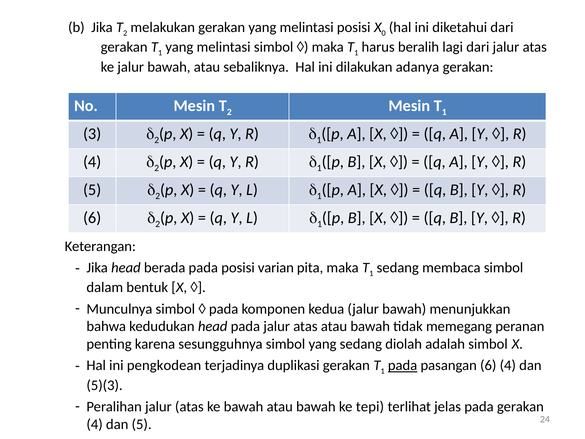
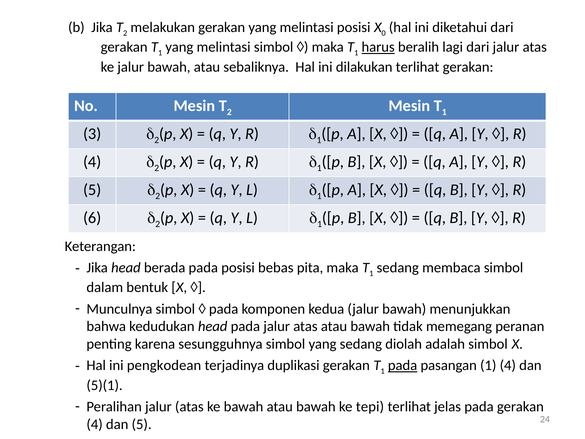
harus underline: none -> present (378, 47)
dilakukan adanya: adanya -> terlihat (418, 67)
varian: varian -> bebas (276, 268)
pasangan 6: 6 -> 1 (488, 365)
5)(3: 5)(3 -> 5)(1 (105, 385)
